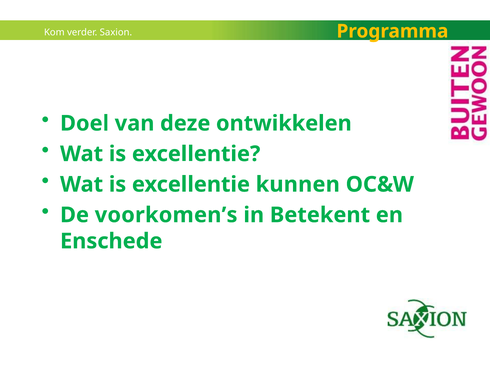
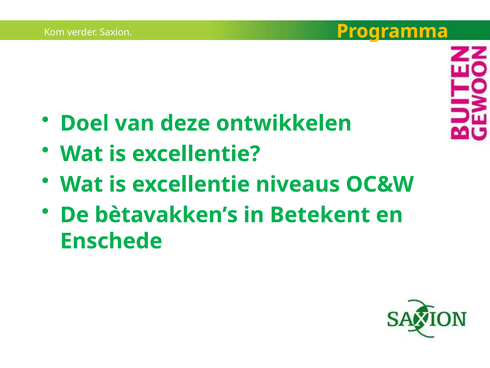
kunnen: kunnen -> niveaus (298, 184)
voorkomen’s: voorkomen’s -> bètavakken’s (166, 215)
